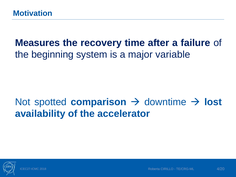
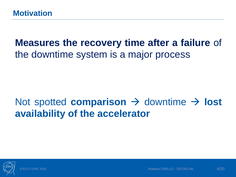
the beginning: beginning -> downtime (52, 55)
variable: variable -> process (173, 55)
